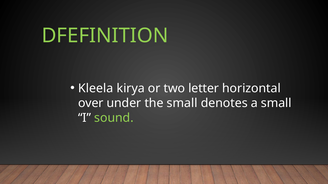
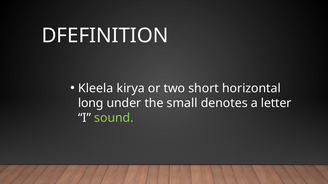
DFEFINITION colour: light green -> white (105, 36)
letter: letter -> short (204, 89)
over: over -> long (91, 103)
a small: small -> letter (276, 103)
